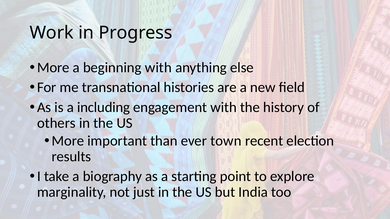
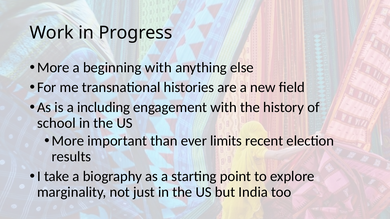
others: others -> school (56, 123)
town: town -> limits (226, 141)
